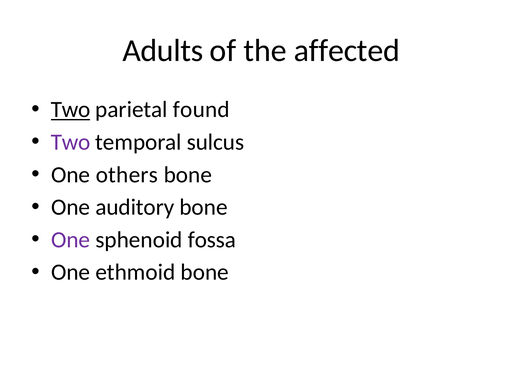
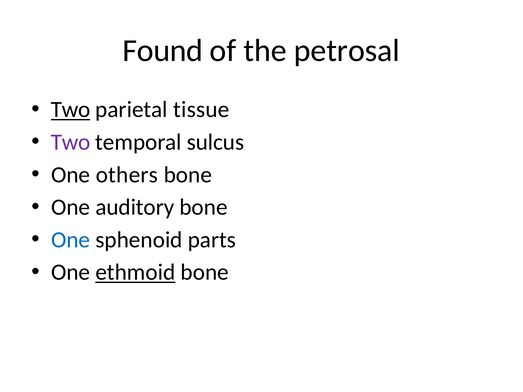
Adults: Adults -> Found (163, 51)
affected: affected -> petrosal (347, 51)
found: found -> tissue (201, 110)
One colour: purple -> blue (71, 240)
fossa: fossa -> parts (212, 240)
ethmoid underline: none -> present (135, 272)
